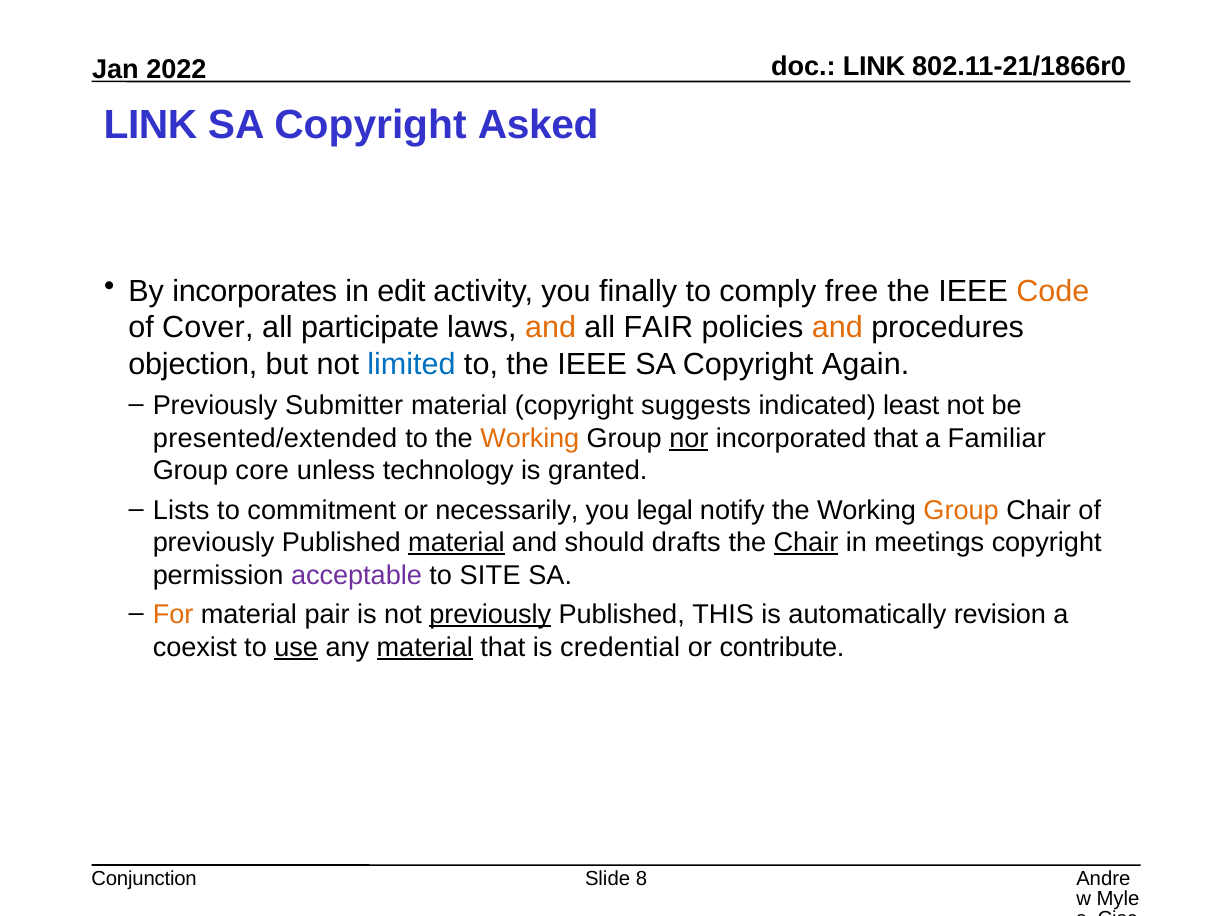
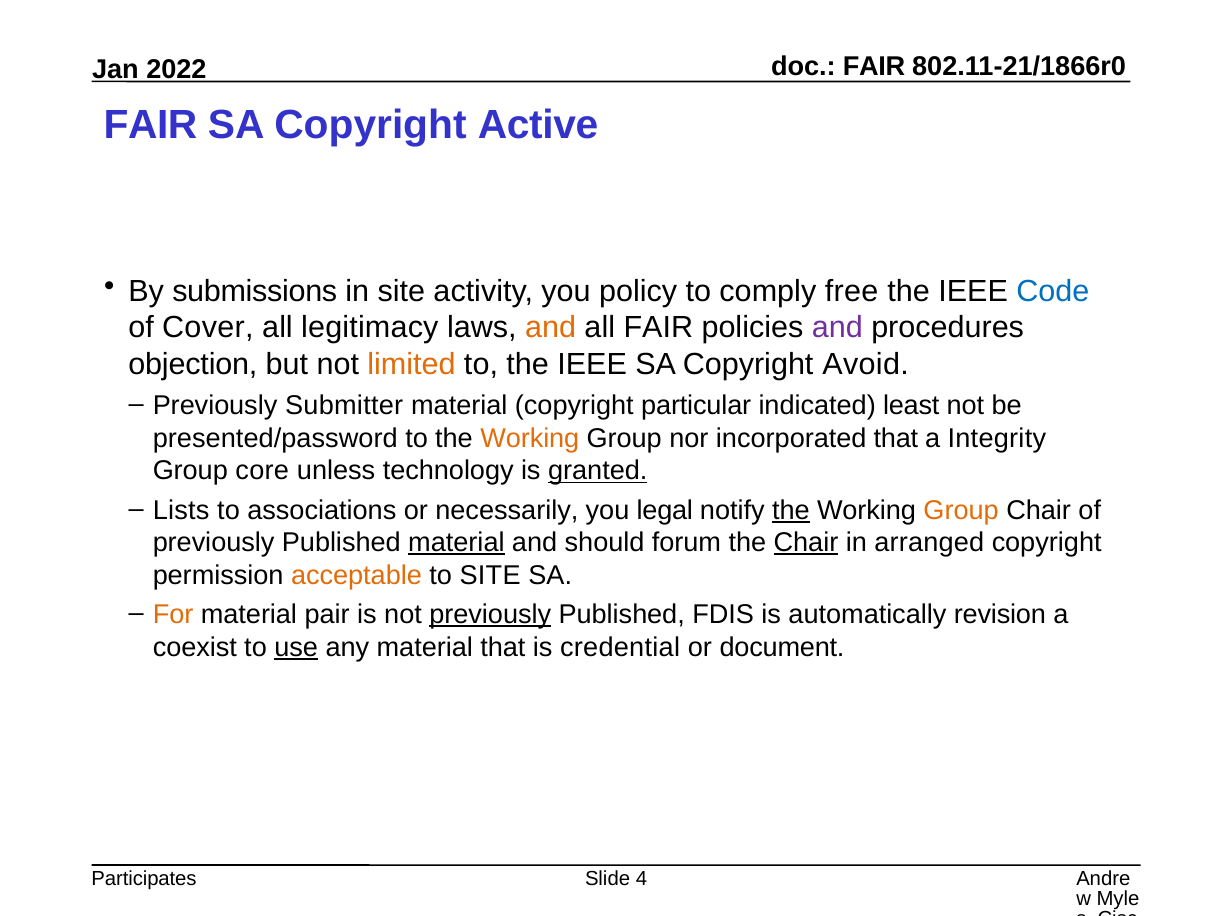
LINK: LINK -> FAIR (874, 67)
LINK: LINK -> FAIR (151, 125)
Asked: Asked -> Active (538, 125)
incorporates: incorporates -> submissions (255, 291)
in edit: edit -> site (401, 291)
finally: finally -> policy (638, 291)
Code colour: orange -> blue (1053, 291)
participate: participate -> legitimacy (370, 328)
and colour: orange -> purple (837, 328)
limited colour: blue -> orange (411, 365)
Again: Again -> Avoid (866, 365)
suggests: suggests -> particular (696, 406)
presented/extended: presented/extended -> presented/password (275, 438)
nor underline: present -> none (689, 438)
Familiar: Familiar -> Integrity (997, 438)
granted underline: none -> present (598, 471)
commitment: commitment -> associations (322, 510)
the underline: none -> present (791, 510)
drafts: drafts -> forum (686, 543)
meetings: meetings -> arranged (929, 543)
acceptable colour: purple -> orange (356, 575)
THIS: THIS -> FDIS (723, 615)
material underline: present -> none (425, 647)
contribute: contribute -> document (782, 647)
Conjunction: Conjunction -> Participates (144, 879)
8: 8 -> 4 (642, 879)
